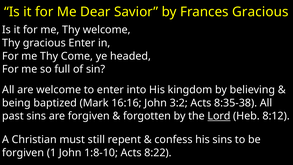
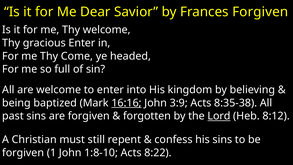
Frances Gracious: Gracious -> Forgiven (260, 12)
16:16 underline: none -> present (127, 103)
3:2: 3:2 -> 3:9 (179, 103)
